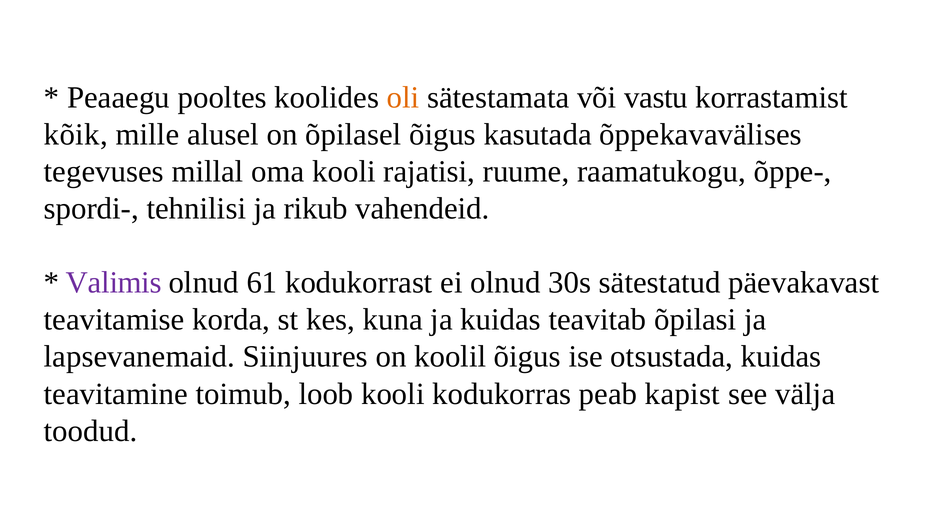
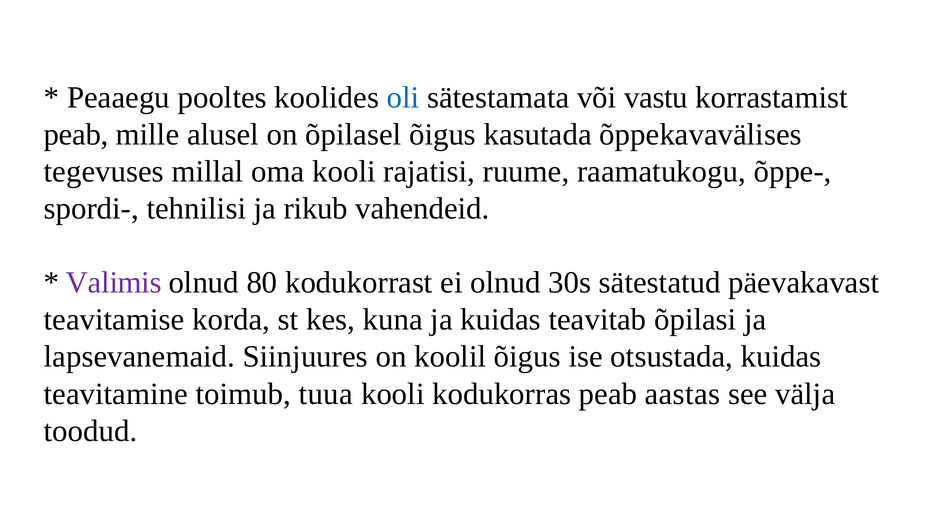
oli colour: orange -> blue (403, 97)
kõik: kõik -> peab (76, 134)
61: 61 -> 80 (262, 283)
loob: loob -> tuua (326, 394)
kapist: kapist -> aastas (683, 394)
